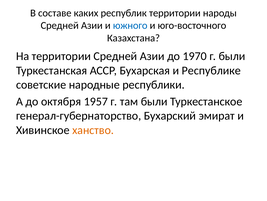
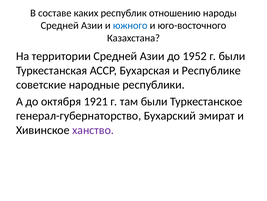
республик территории: территории -> отношению (175, 13)
1970: 1970 -> 1952 (195, 56)
1957: 1957 -> 1921 (96, 101)
ханство colour: orange -> purple (93, 130)
